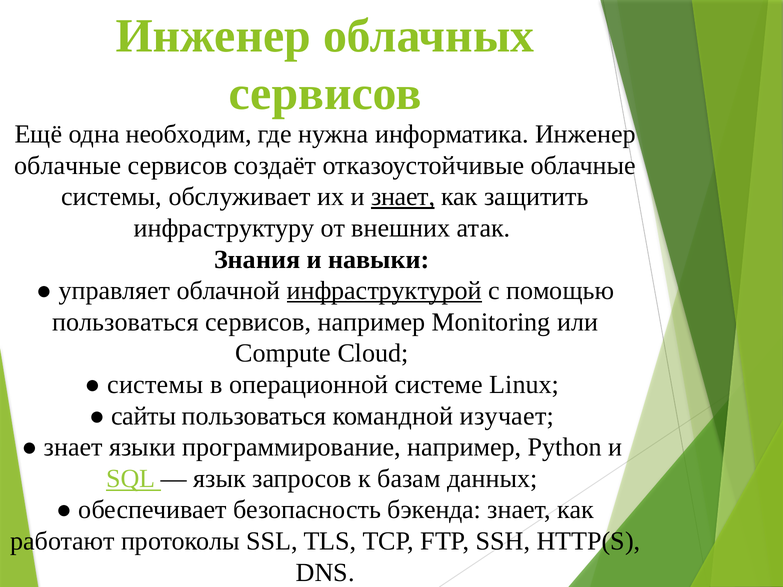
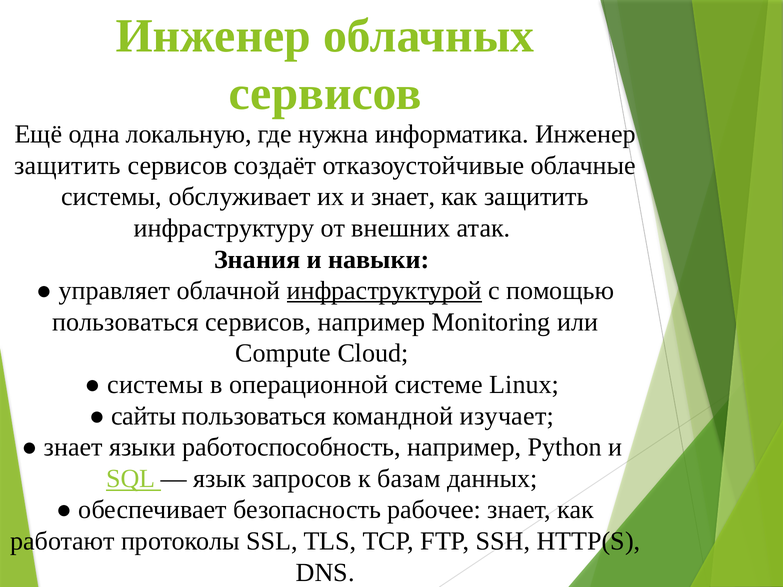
необходим: необходим -> локальную (189, 134)
облачные: облачные -> защитить (68, 166)
знает underline: present -> none (403, 197)
программирование: программирование -> работоспособность (292, 447)
бэкенда: бэкенда -> рабочее (434, 510)
